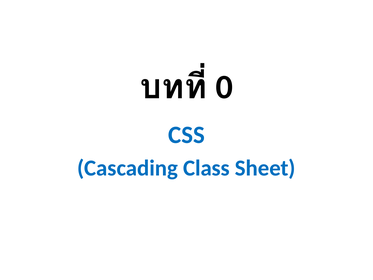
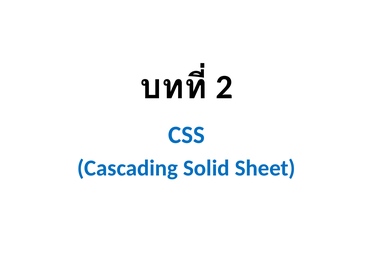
0: 0 -> 2 (224, 87)
Class: Class -> Solid (206, 168)
